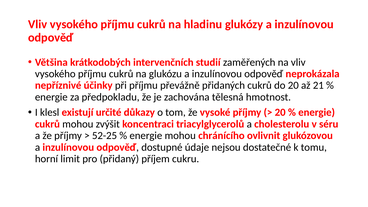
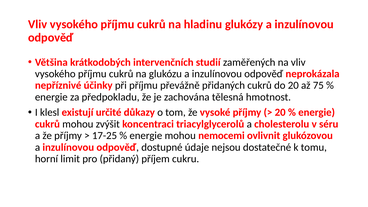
21: 21 -> 75 (318, 85)
52-25: 52-25 -> 17-25 (105, 136)
chránícího: chránícího -> nemocemi (221, 136)
